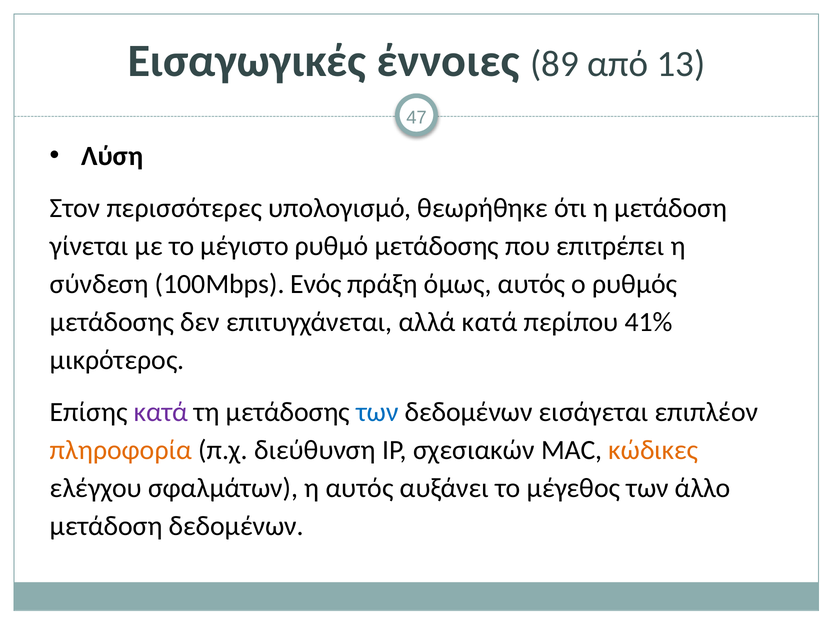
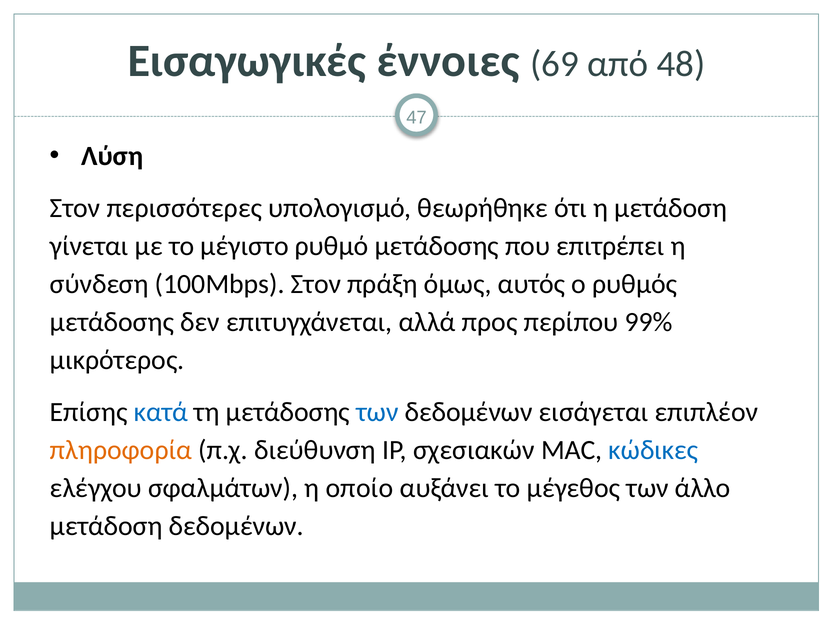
89: 89 -> 69 (554, 64)
13: 13 -> 48 (681, 64)
100Mbps Ενός: Ενός -> Στον (316, 284)
αλλά κατά: κατά -> προς (490, 322)
41%: 41% -> 99% (649, 322)
κατά colour: purple -> blue (161, 412)
κώδικες colour: orange -> blue (653, 450)
η αυτός: αυτός -> οποίο (359, 488)
